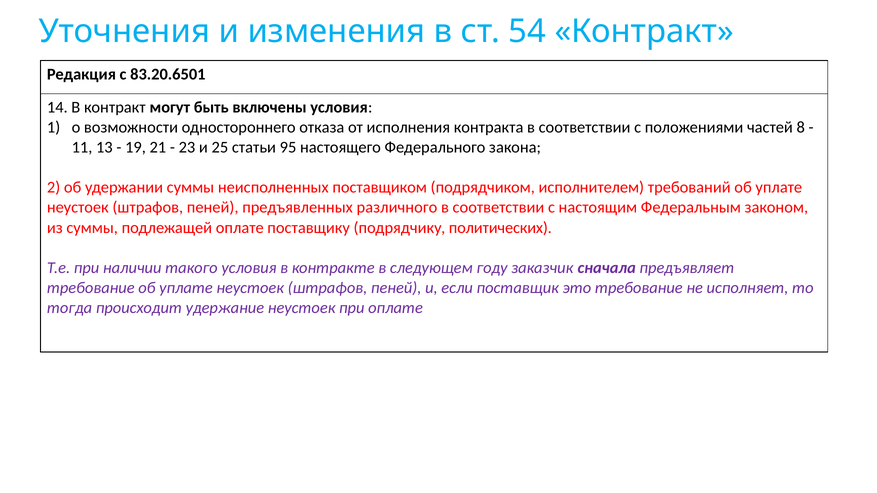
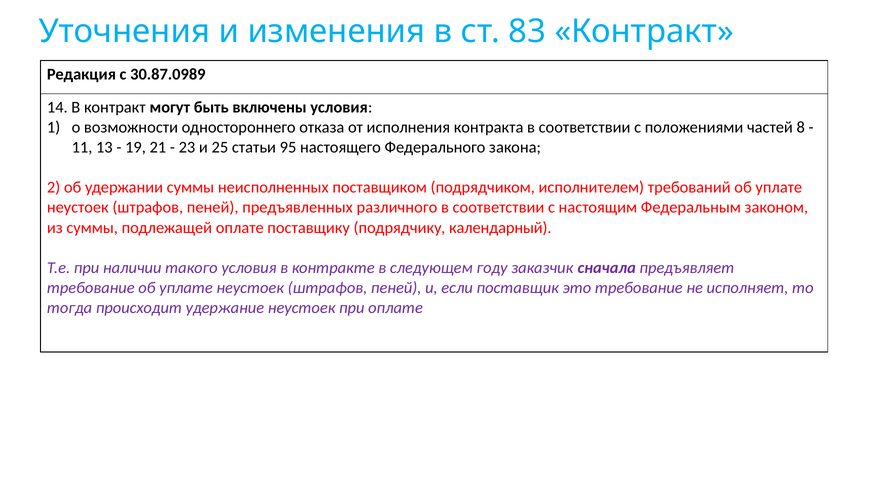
54: 54 -> 83 (527, 32)
83.20.6501: 83.20.6501 -> 30.87.0989 (168, 74)
политических: политических -> календарный (500, 228)
